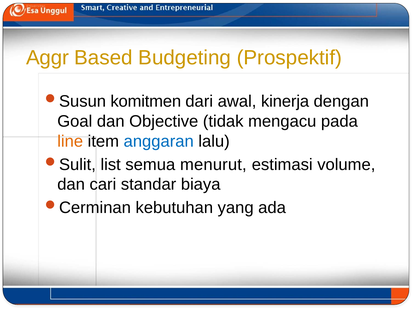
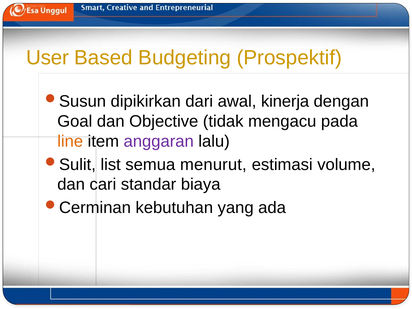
Aggr: Aggr -> User (47, 58)
komitmen: komitmen -> dipikirkan (146, 101)
anggaran colour: blue -> purple (159, 141)
